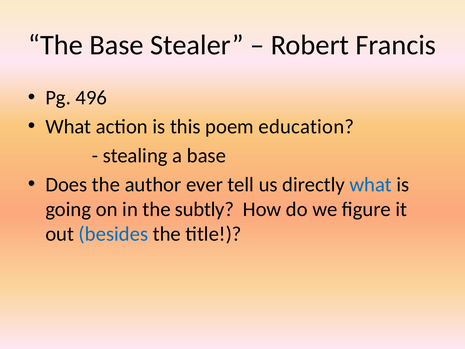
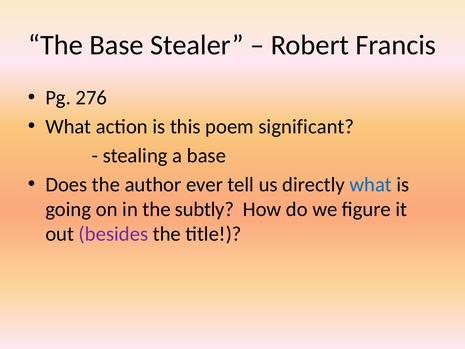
496: 496 -> 276 (91, 98)
education: education -> significant (306, 126)
besides colour: blue -> purple (113, 234)
